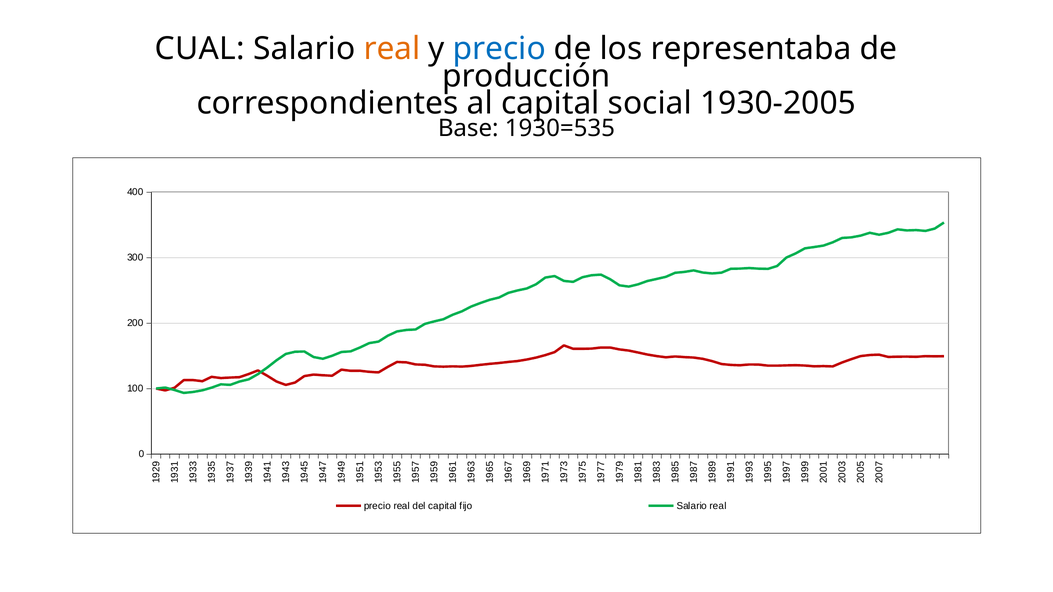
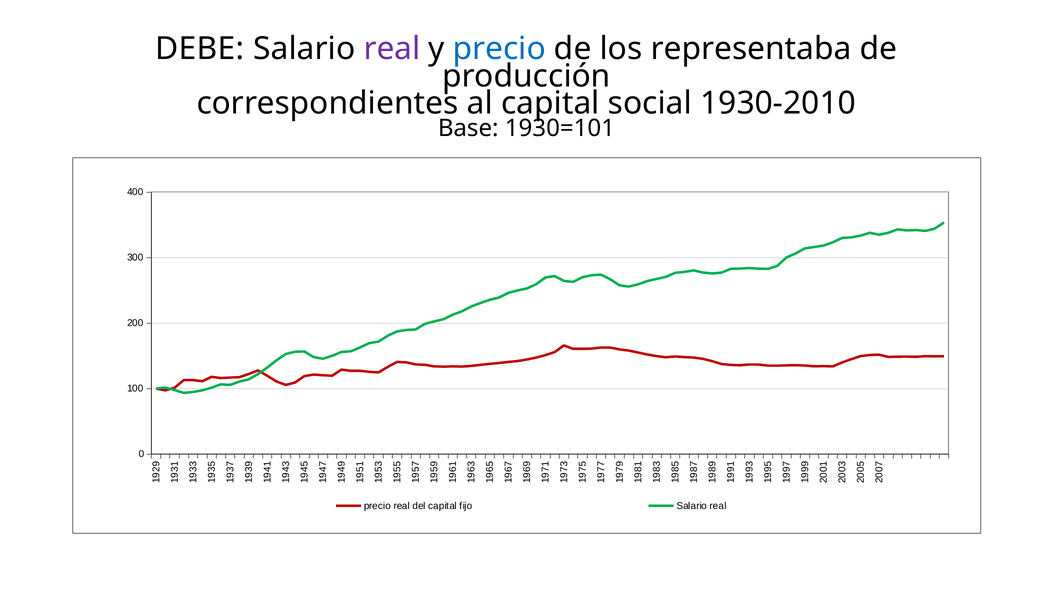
CUAL: CUAL -> DEBE (200, 49)
real colour: orange -> purple (392, 49)
1930-2005: 1930-2005 -> 1930-2010 (778, 104)
1930=535: 1930=535 -> 1930=101 (560, 128)
